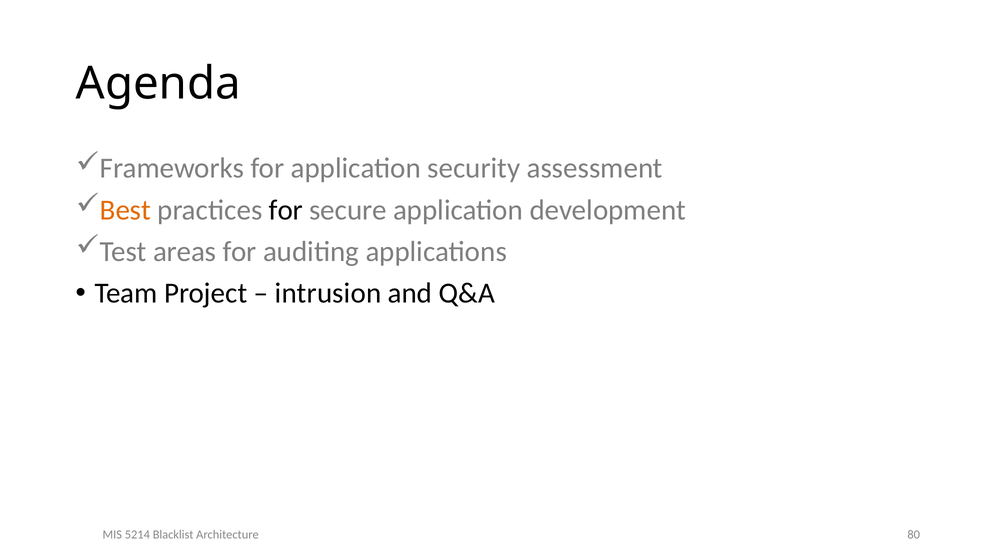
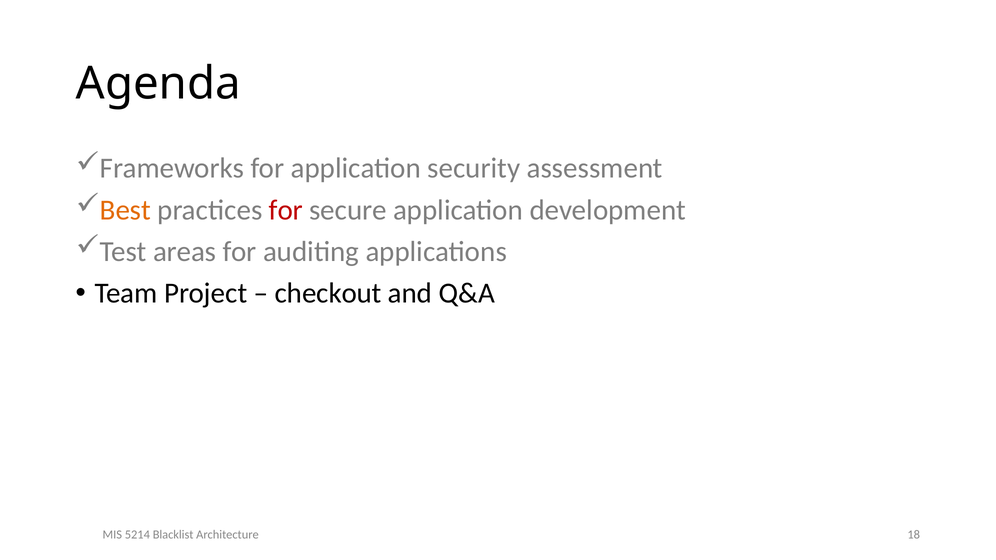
for colour: black -> red (286, 210)
intrusion: intrusion -> checkout (328, 293)
80: 80 -> 18 (914, 535)
